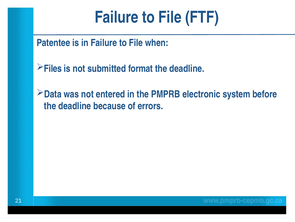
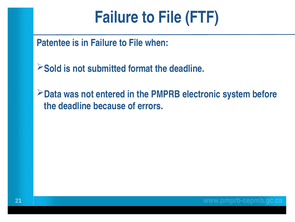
Files: Files -> Sold (53, 68)
